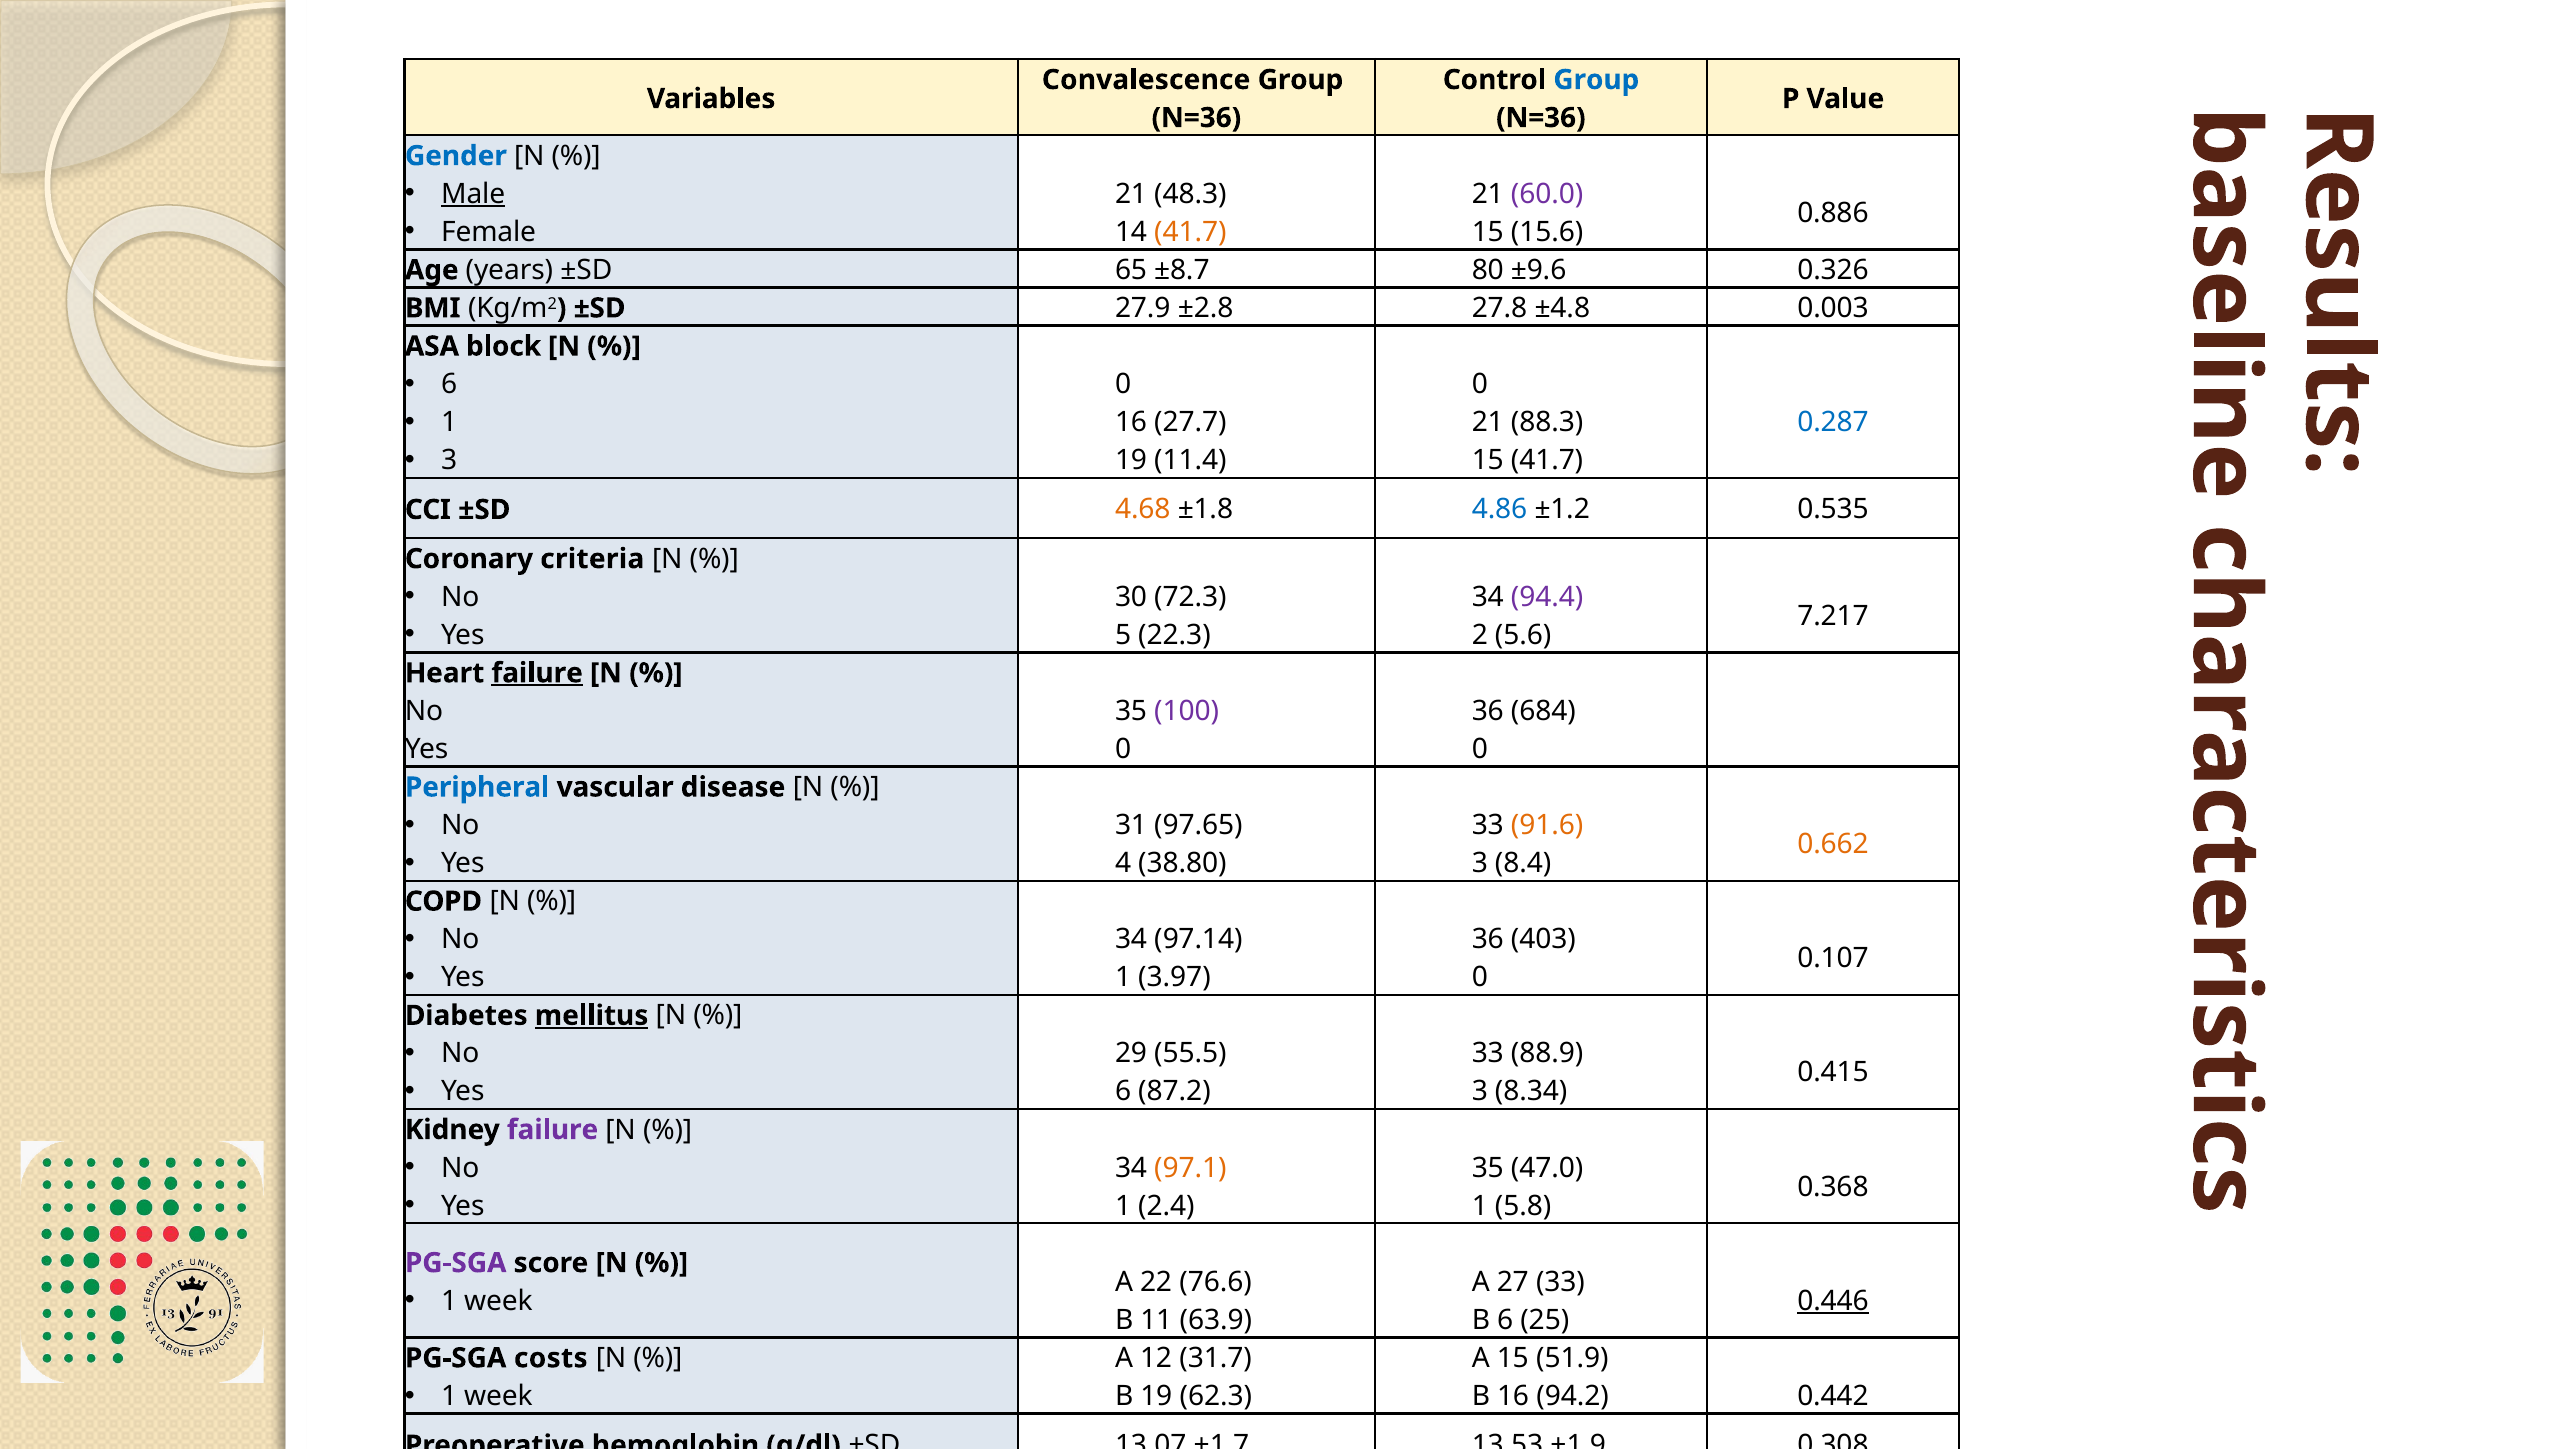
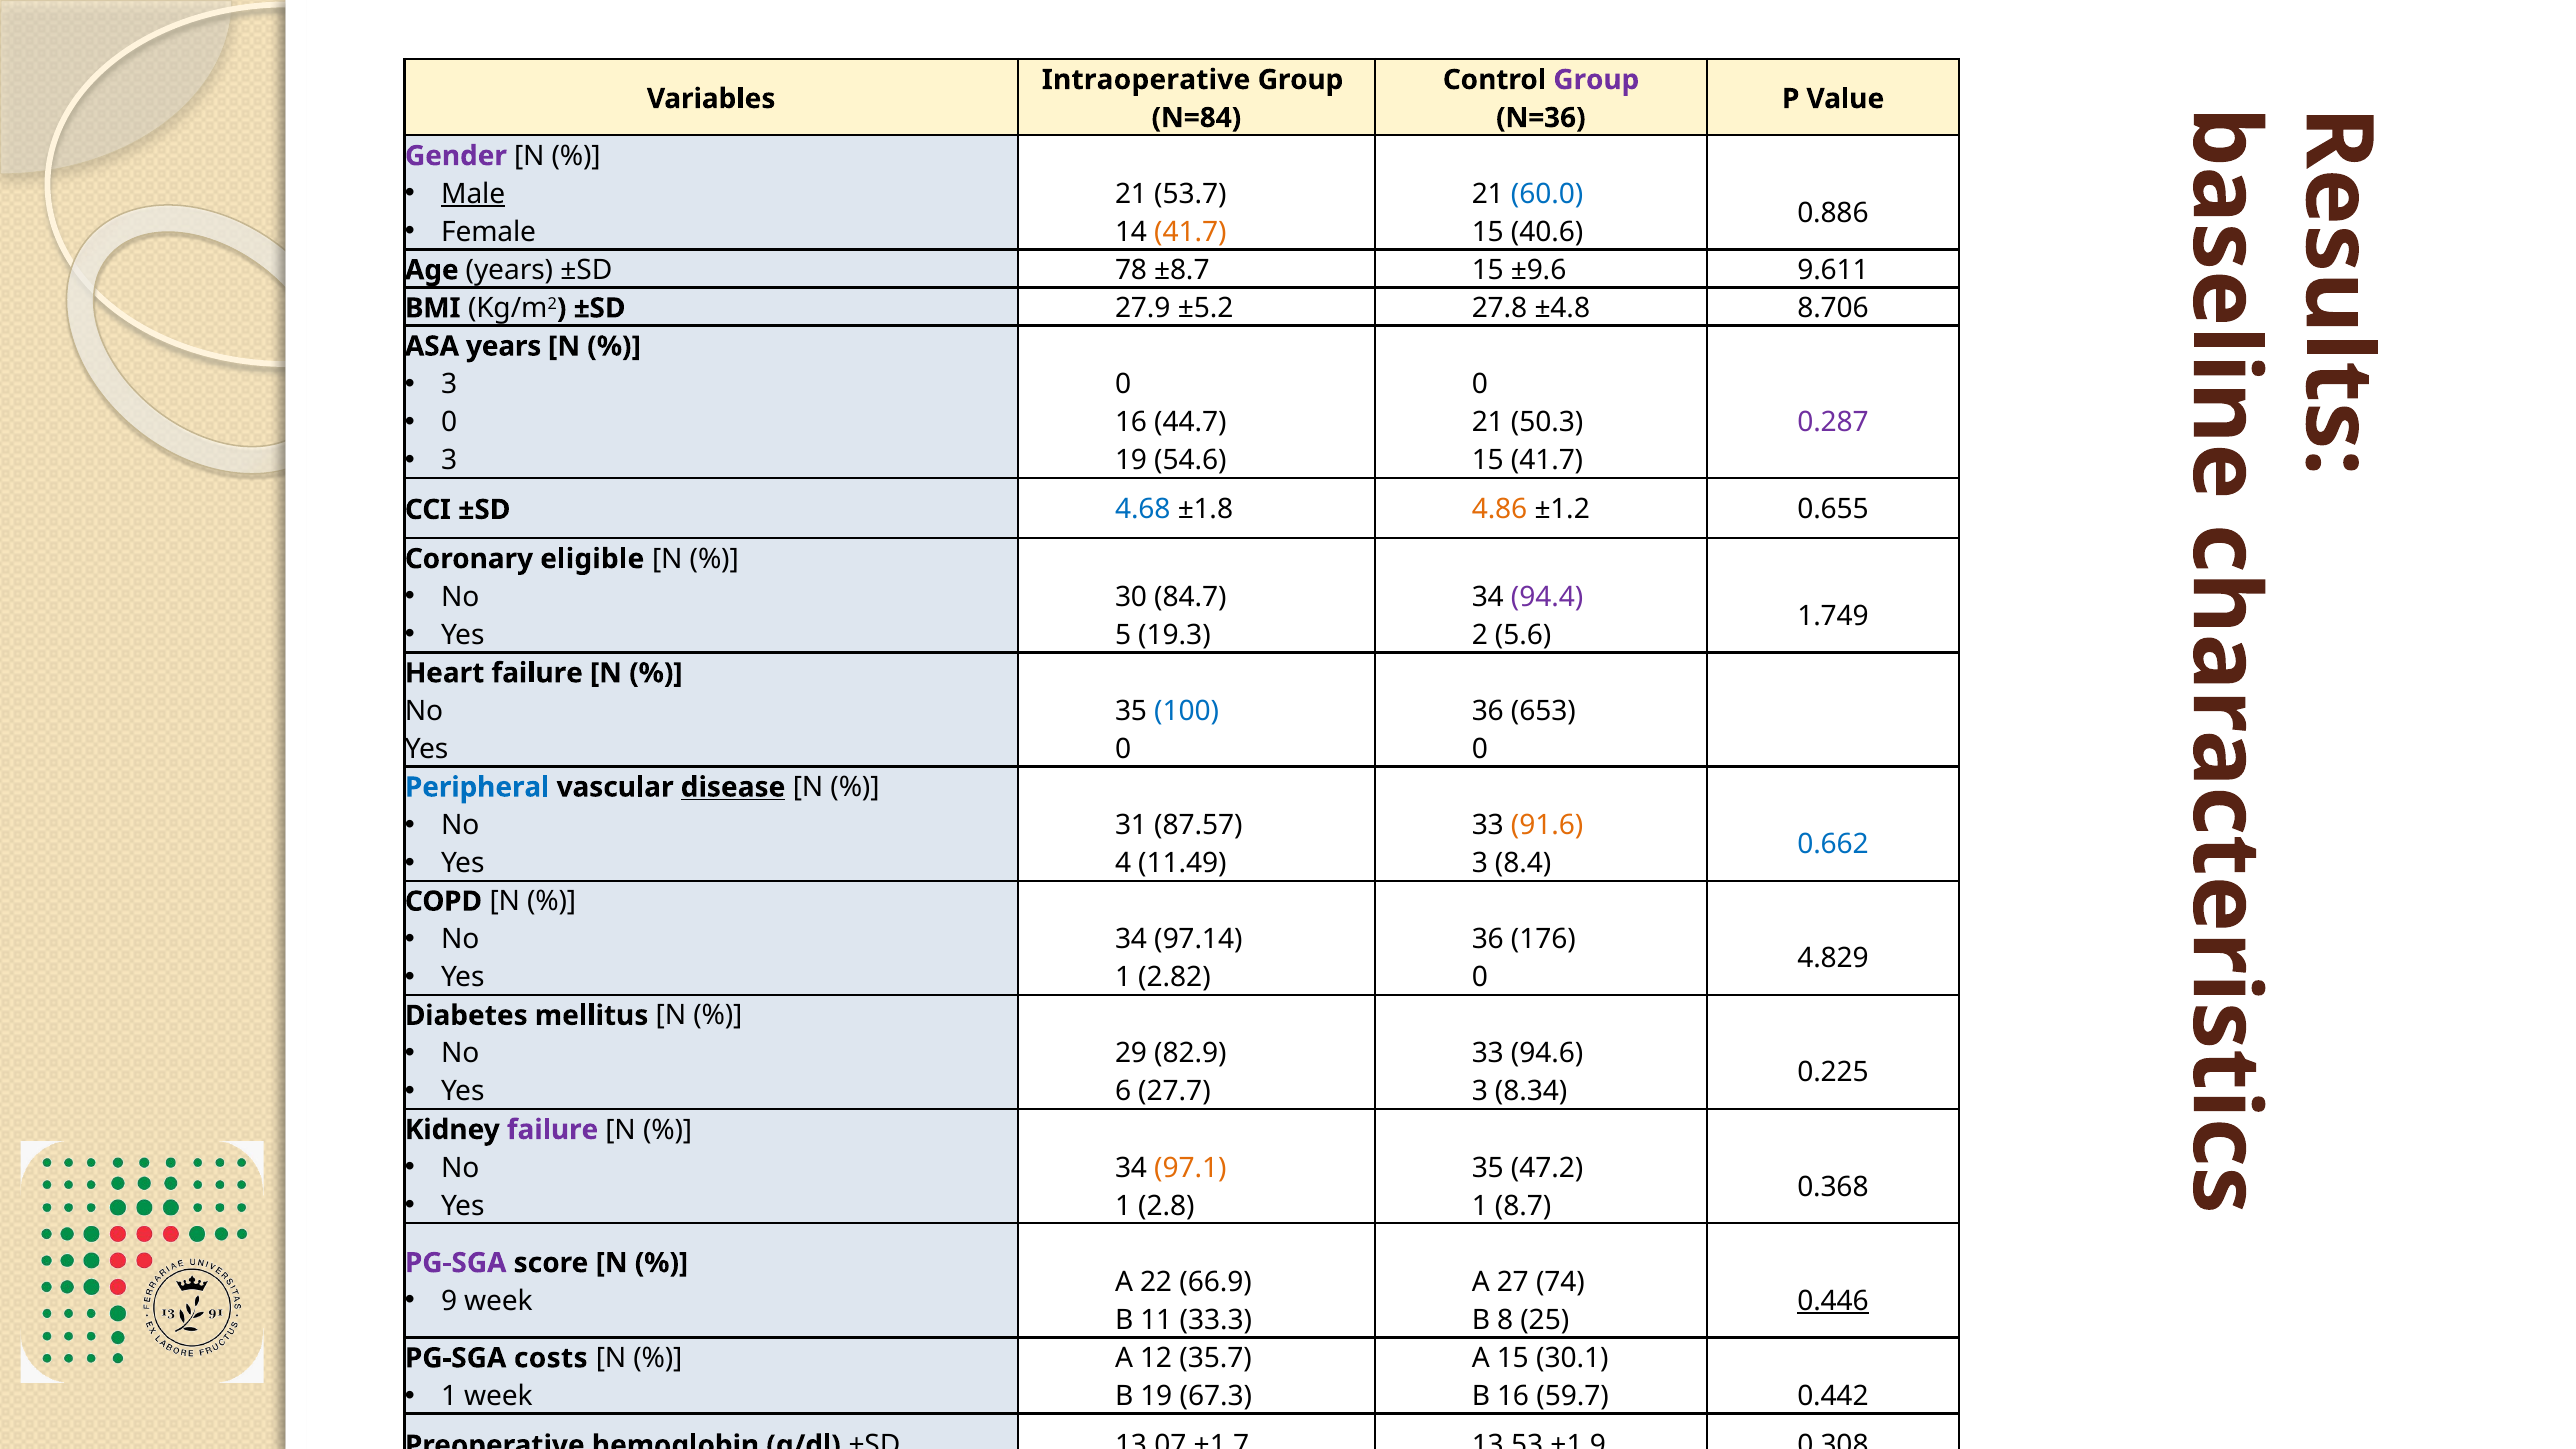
Convalescence: Convalescence -> Intraoperative (1146, 80)
Group colour: blue -> purple (1596, 80)
N=36: N=36 -> N=84 (1196, 118)
Gender colour: blue -> purple (456, 156)
48.3: 48.3 -> 53.7 (1190, 194)
60.0 colour: purple -> blue (1547, 194)
15.6: 15.6 -> 40.6 (1547, 232)
65: 65 -> 78 (1131, 270)
±8.7 80: 80 -> 15 (1488, 270)
0.326: 0.326 -> 9.611 (1833, 270)
±2.8: ±2.8 -> ±5.2 (1206, 308)
0.003: 0.003 -> 8.706 (1833, 308)
ASA block: block -> years (504, 346)
6: 6 -> 3 (449, 384)
1: 1 -> 0 (449, 422)
27.7: 27.7 -> 44.7 (1190, 422)
88.3: 88.3 -> 50.3 (1547, 422)
0.287 colour: blue -> purple (1833, 422)
11.4: 11.4 -> 54.6 (1190, 460)
4.68 colour: orange -> blue (1143, 510)
4.86 colour: blue -> orange (1500, 510)
0.535: 0.535 -> 0.655 (1833, 510)
criteria: criteria -> eligible (592, 559)
72.3: 72.3 -> 84.7 (1190, 597)
7.217: 7.217 -> 1.749 (1833, 616)
22.3: 22.3 -> 19.3 (1174, 635)
failure underline: present -> none (537, 673)
100 colour: purple -> blue (1187, 711)
684: 684 -> 653 (1543, 711)
disease underline: none -> present (733, 787)
97.65: 97.65 -> 87.57 (1198, 825)
0.662 colour: orange -> blue (1833, 844)
38.80: 38.80 -> 11.49 (1182, 863)
403: 403 -> 176 (1543, 939)
0.107: 0.107 -> 4.829 (1833, 958)
3.97: 3.97 -> 2.82 (1174, 977)
mellitus underline: present -> none (592, 1016)
55.5: 55.5 -> 82.9 (1190, 1054)
88.9: 88.9 -> 94.6 (1547, 1054)
0.415: 0.415 -> 0.225 (1833, 1073)
87.2: 87.2 -> 27.7 (1174, 1092)
47.0: 47.0 -> 47.2 (1547, 1168)
2.4: 2.4 -> 2.8 (1166, 1206)
5.8: 5.8 -> 8.7 (1523, 1206)
76.6: 76.6 -> 66.9 (1216, 1282)
27 33: 33 -> 74 (1561, 1282)
1: 1 -> 9 (449, 1301)
63.9: 63.9 -> 33.3 (1216, 1320)
B 6: 6 -> 8 (1505, 1320)
31.7: 31.7 -> 35.7 (1216, 1358)
51.9: 51.9 -> 30.1 (1572, 1358)
62.3: 62.3 -> 67.3 (1216, 1396)
94.2: 94.2 -> 59.7 (1573, 1396)
